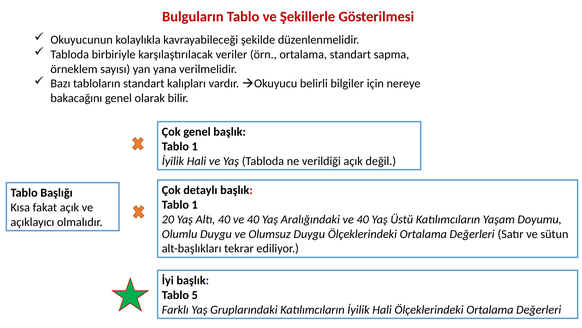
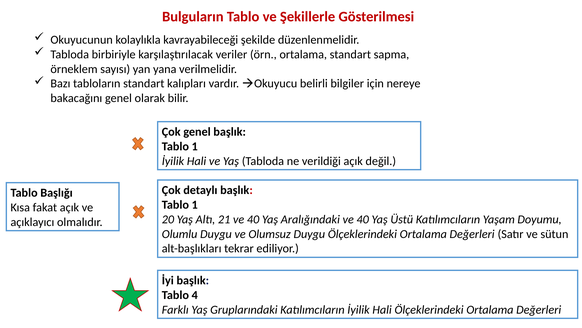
Altı 40: 40 -> 21 (224, 219)
5: 5 -> 4 (195, 295)
